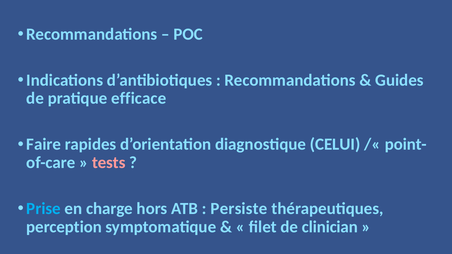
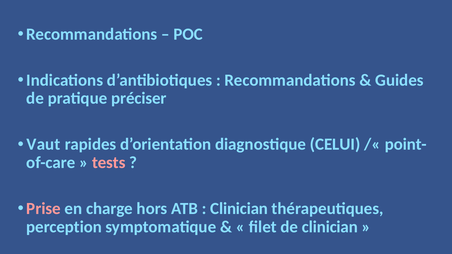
efficace: efficace -> préciser (139, 99)
Faire: Faire -> Vaut (44, 145)
Prise colour: light blue -> pink (44, 209)
Persiste: Persiste -> Clinician (239, 209)
